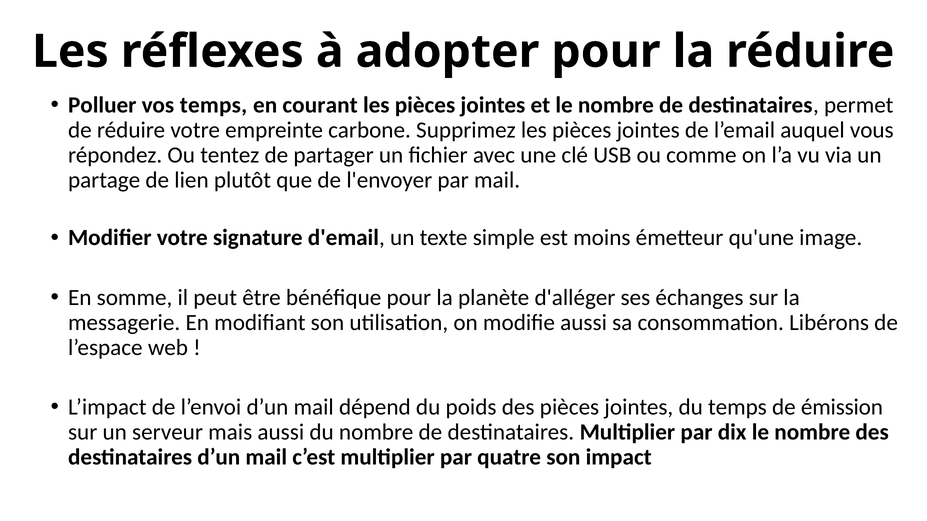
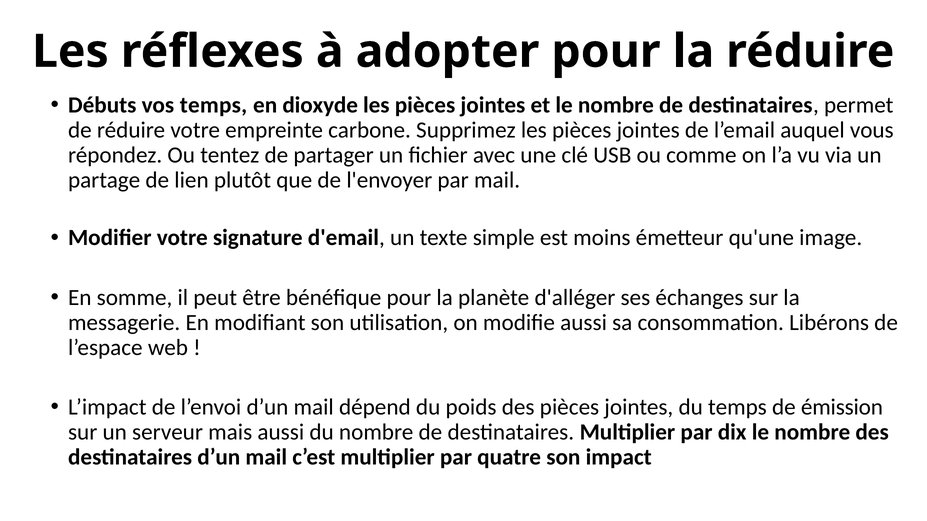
Polluer: Polluer -> Débuts (102, 105)
courant: courant -> dioxyde (320, 105)
